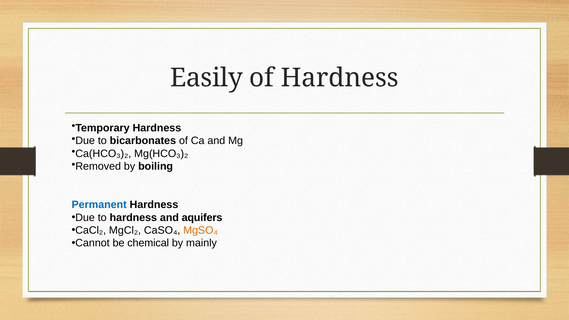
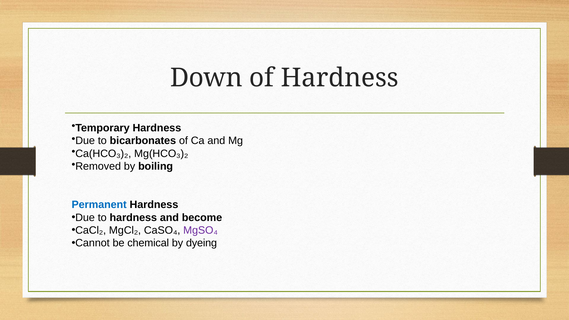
Easily: Easily -> Down (206, 78)
aquifers: aquifers -> become (202, 218)
MgSO₄ colour: orange -> purple (201, 230)
mainly: mainly -> dyeing (202, 243)
